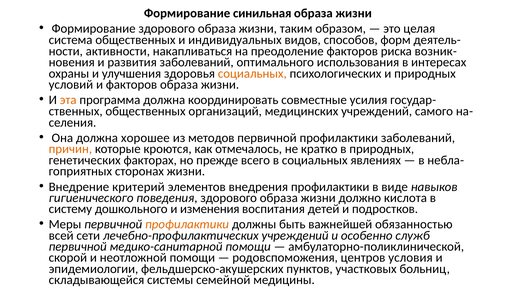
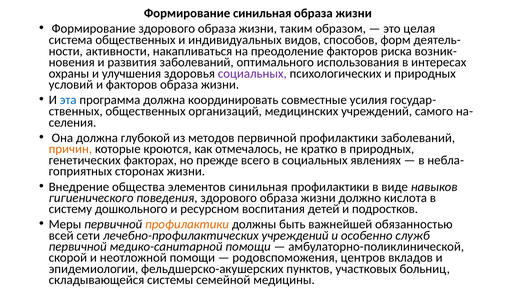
социальных colour: orange -> purple (252, 73)
эта colour: orange -> blue (68, 100)
хорошее: хорошее -> глубокой (145, 138)
критерий: критерий -> общества (138, 186)
элементов внедрения: внедрения -> синильная (258, 186)
изменения: изменения -> ресурсном (210, 209)
условия: условия -> вкладов (411, 257)
